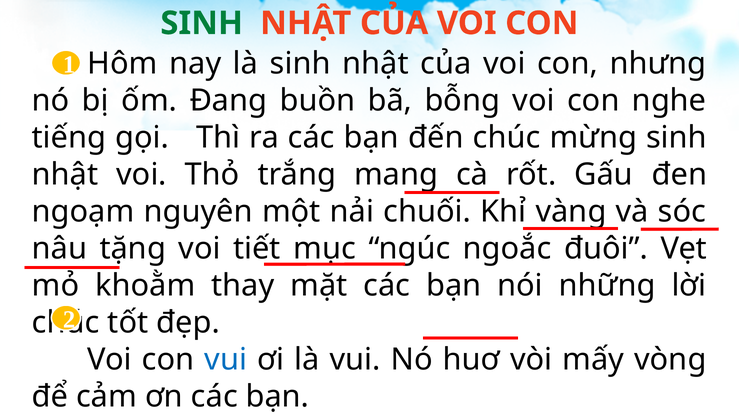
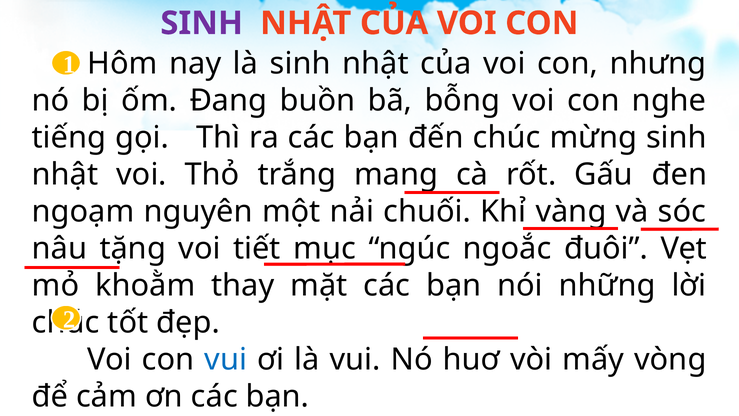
SINH colour: green -> purple (202, 23)
